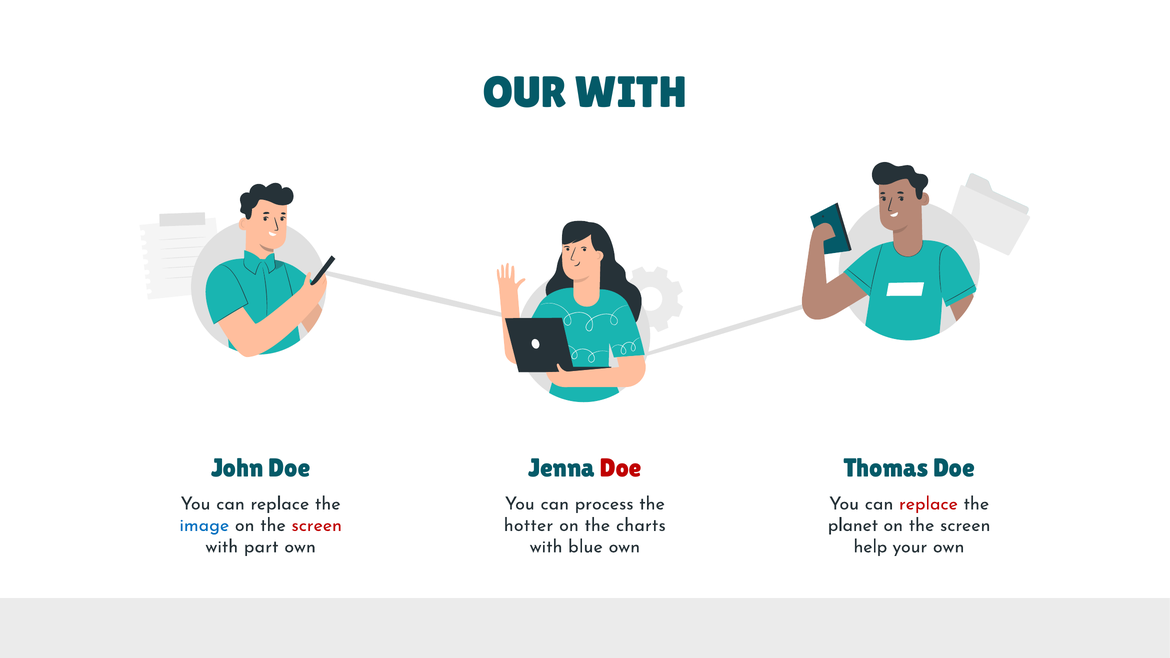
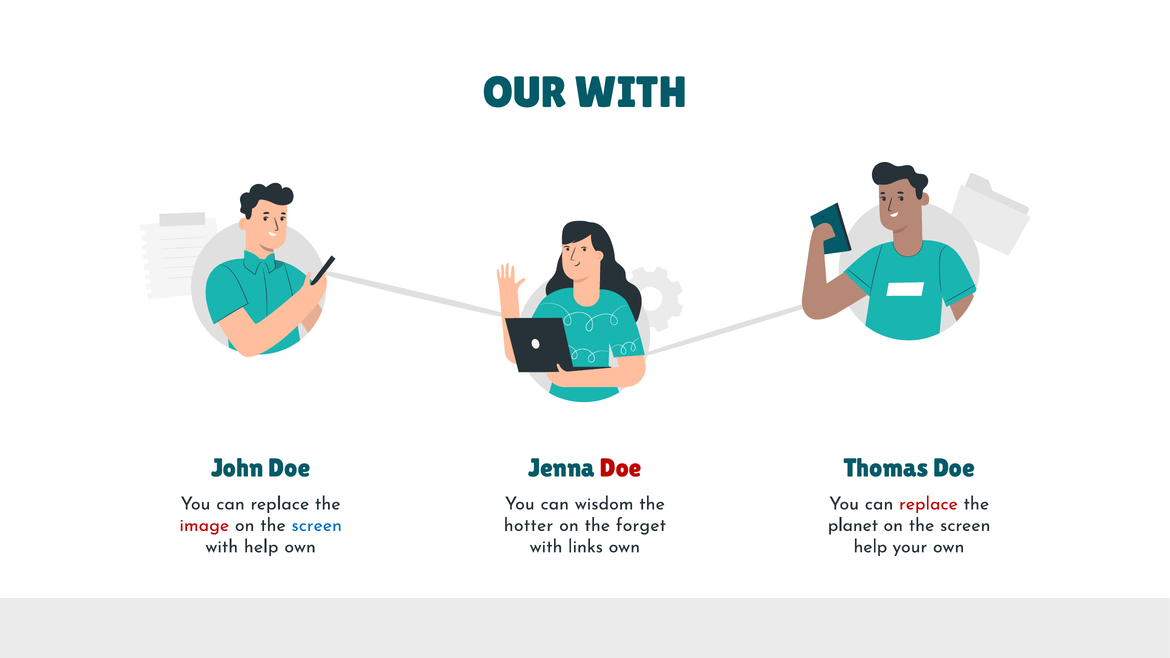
process: process -> wisdom (604, 504)
image colour: blue -> red (204, 525)
screen colour: red -> blue (317, 525)
charts: charts -> forget (641, 525)
with part: part -> help (261, 547)
blue: blue -> links (586, 547)
